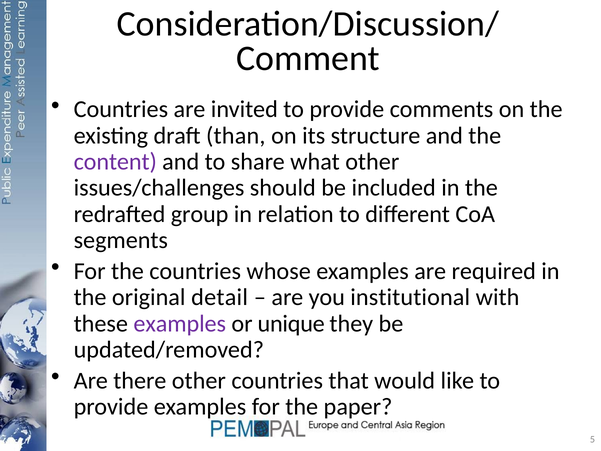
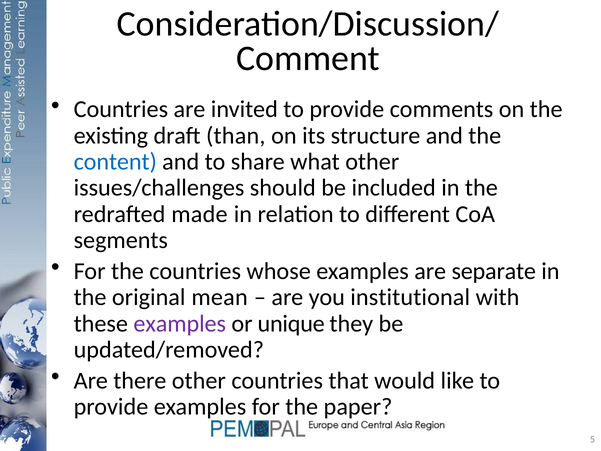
content colour: purple -> blue (115, 162)
group: group -> made (199, 214)
required: required -> separate (494, 271)
detail: detail -> mean (220, 297)
